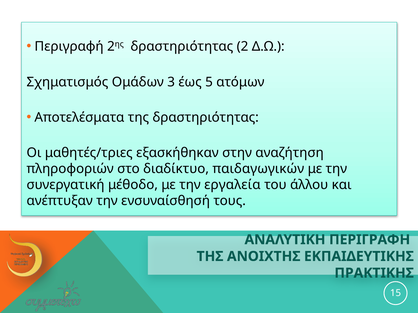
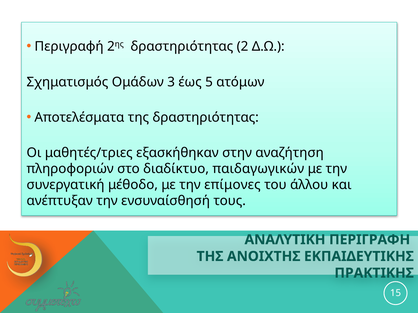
εργαλεία: εργαλεία -> επίμονες (232, 185)
